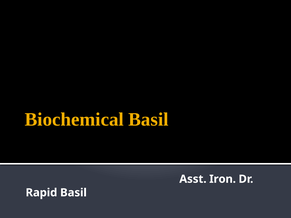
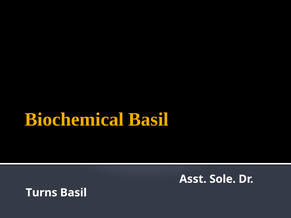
Iron: Iron -> Sole (223, 179)
Rapid: Rapid -> Turns (41, 193)
